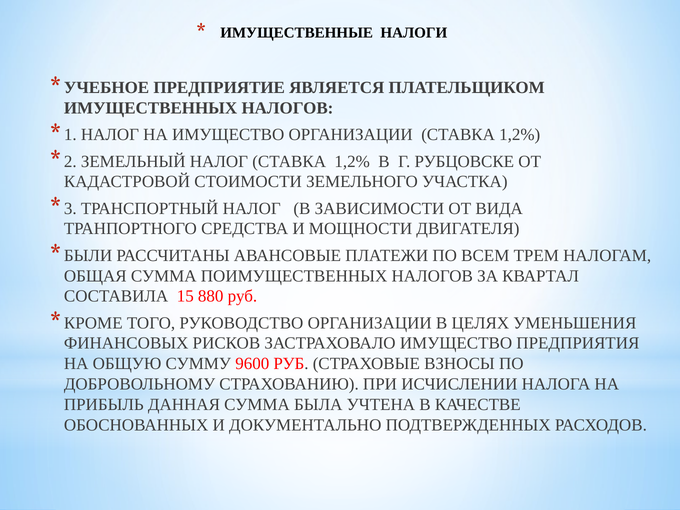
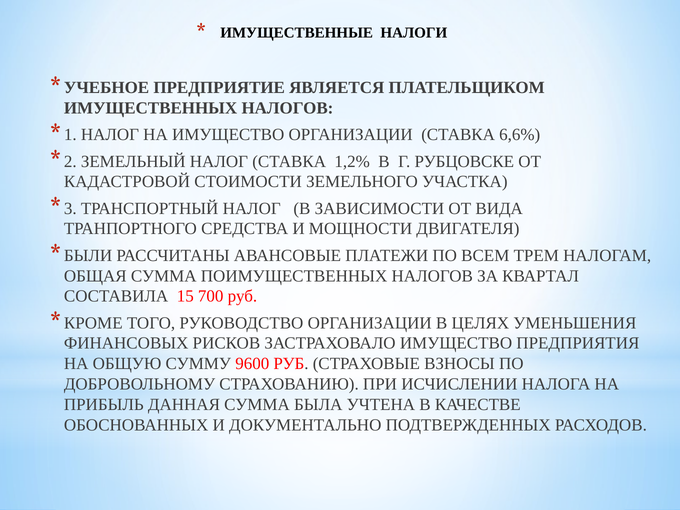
ОРГАНИЗАЦИИ СТАВКА 1,2%: 1,2% -> 6,6% (520, 135)
880: 880 -> 700 (211, 296)
